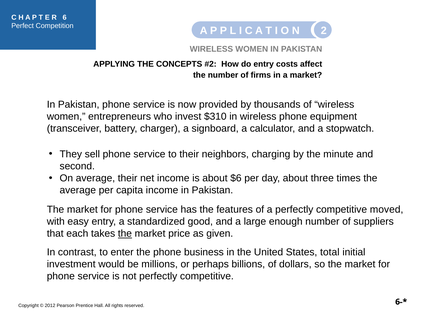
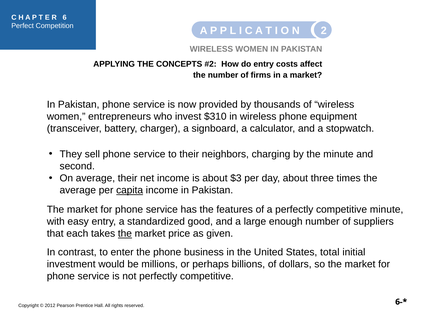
$6: $6 -> $3 (236, 179)
capita underline: none -> present (130, 191)
competitive moved: moved -> minute (387, 210)
